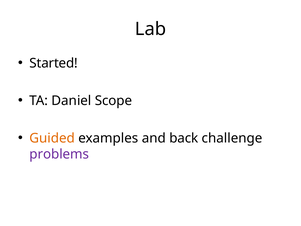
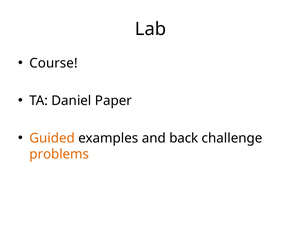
Started: Started -> Course (53, 63)
Scope: Scope -> Paper (113, 101)
problems colour: purple -> orange (59, 154)
